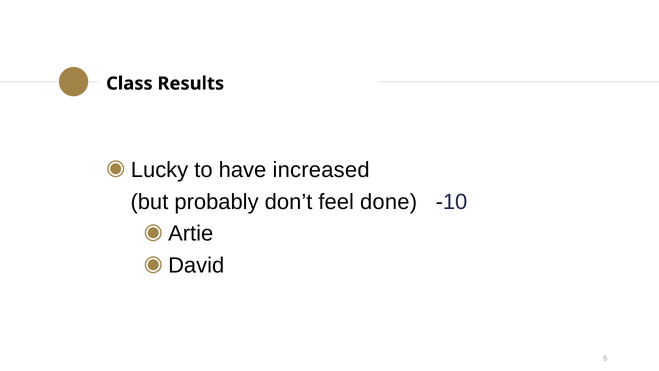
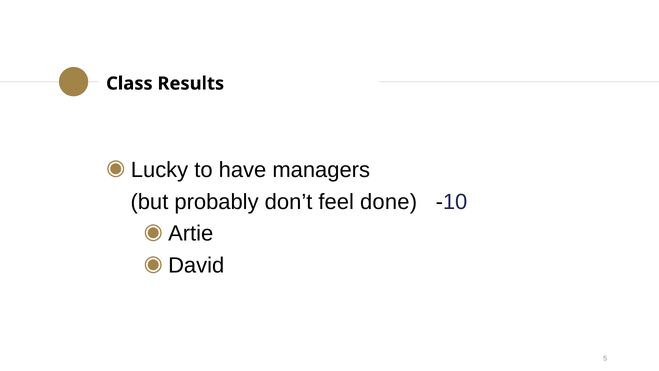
increased: increased -> managers (321, 170)
